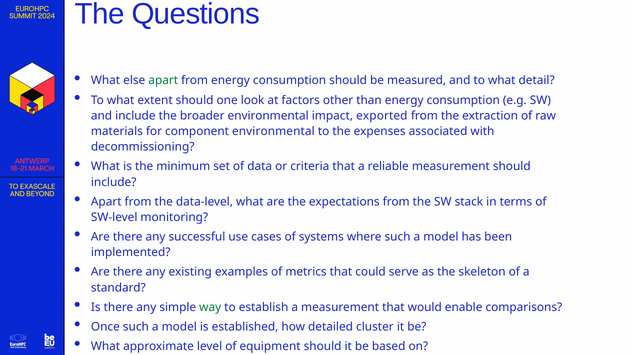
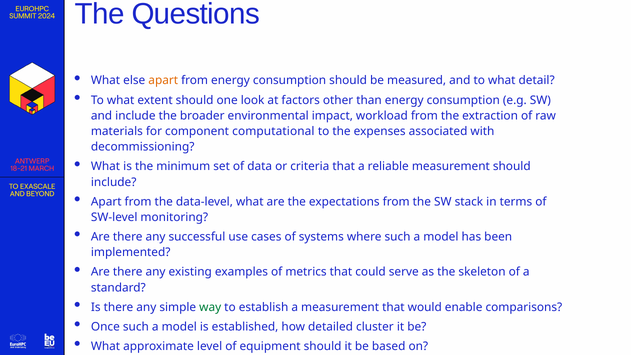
apart colour: green -> orange (163, 81)
exported: exported -> workload (382, 116)
component environmental: environmental -> computational (273, 131)
